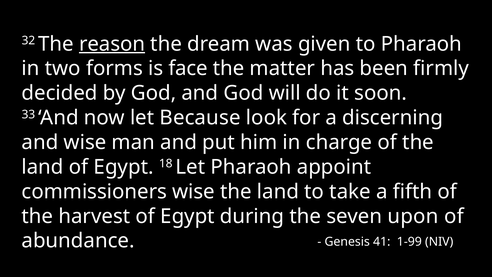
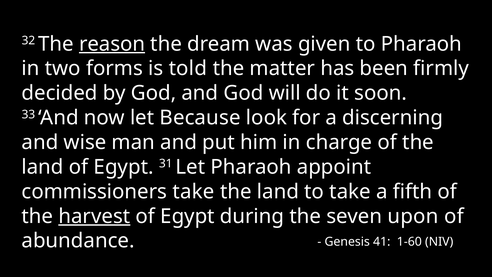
face: face -> told (188, 68)
18: 18 -> 31 (166, 164)
commissioners wise: wise -> take (193, 191)
harvest underline: none -> present (94, 216)
1-99: 1-99 -> 1-60 (409, 242)
